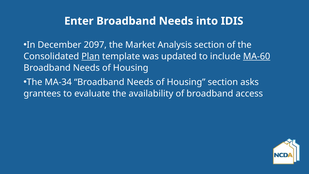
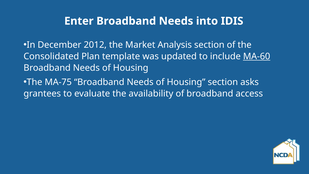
2097: 2097 -> 2012 (95, 45)
Plan underline: present -> none (91, 56)
MA-34: MA-34 -> MA-75 (58, 82)
